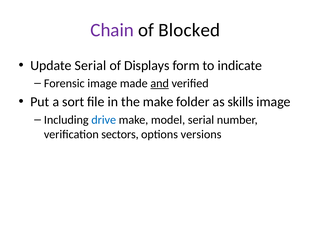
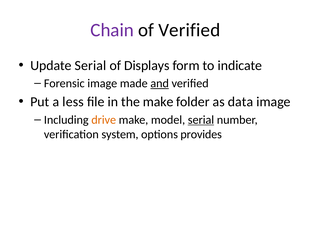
of Blocked: Blocked -> Verified (189, 30)
sort: sort -> less (73, 102)
skills: skills -> data (241, 102)
drive colour: blue -> orange (104, 119)
serial underline: none -> present (201, 119)
sectors: sectors -> system (120, 134)
versions: versions -> provides (201, 134)
